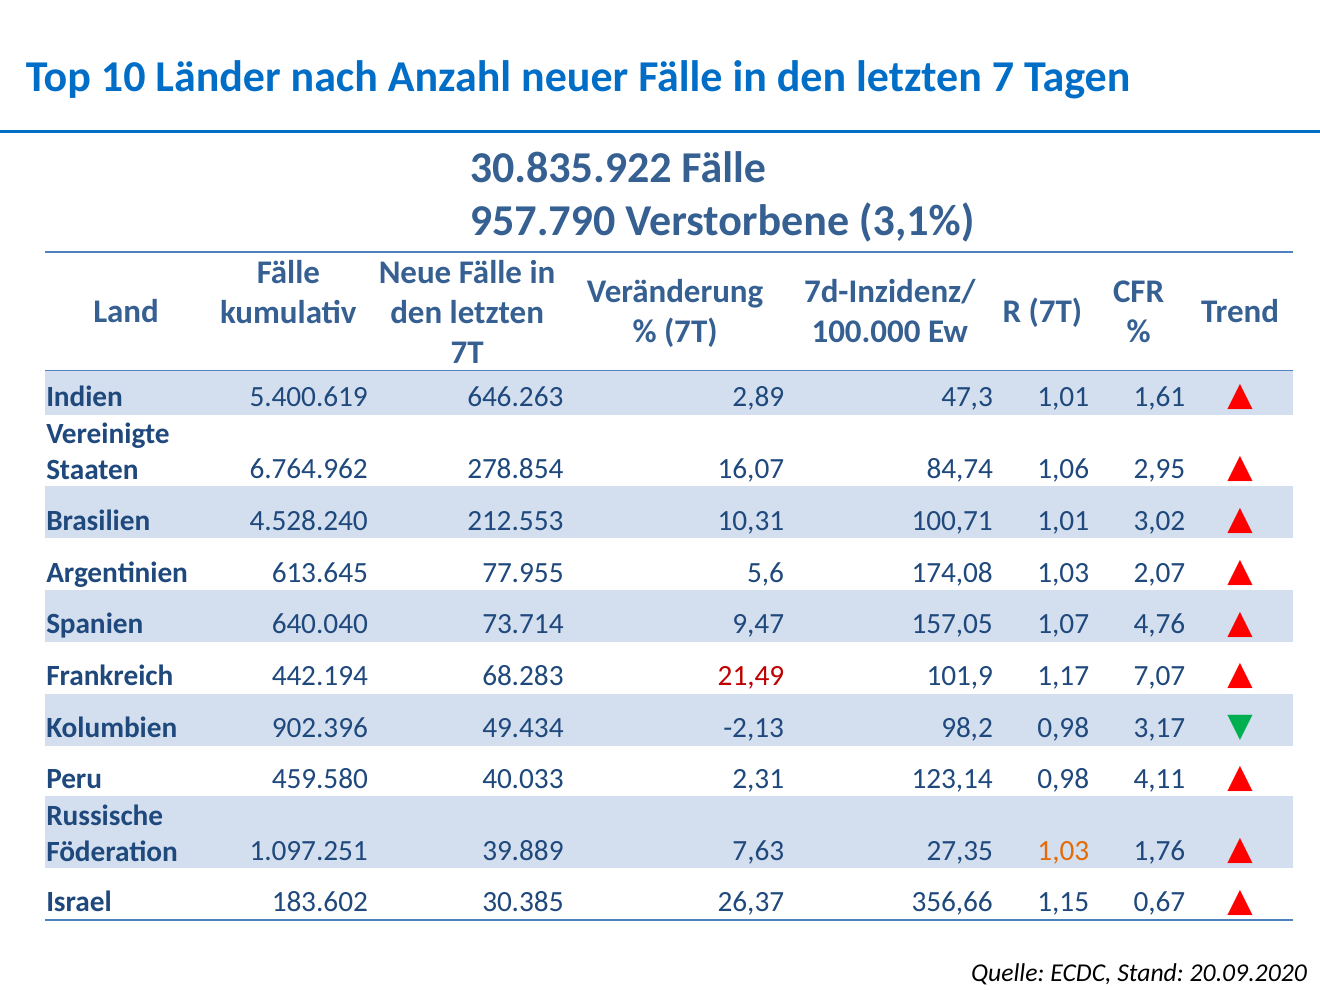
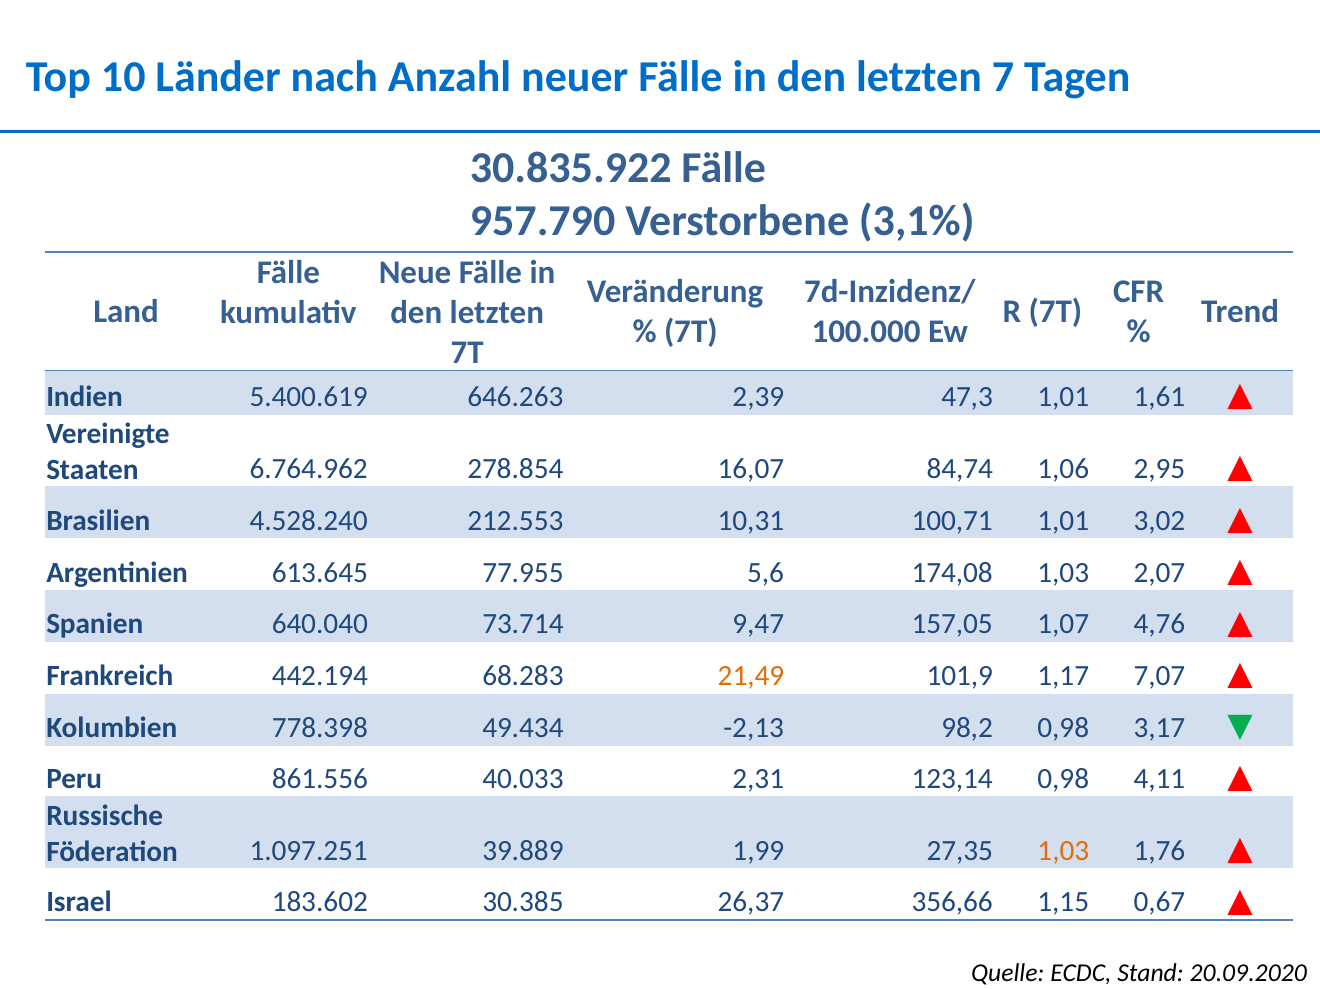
2,89: 2,89 -> 2,39 (758, 397)
21,49 colour: red -> orange (751, 676)
902.396: 902.396 -> 778.398 (320, 728)
459.580: 459.580 -> 861.556 (320, 779)
7,63: 7,63 -> 1,99 (758, 850)
